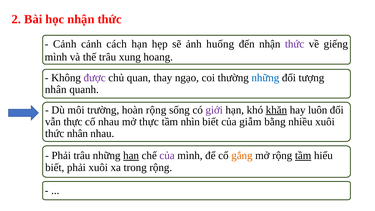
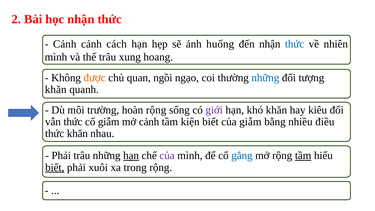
thức colour: purple -> blue (295, 44)
giếng: giếng -> nhiên (336, 44)
được colour: purple -> orange (95, 78)
thay: thay -> ngồi (163, 78)
nhân: nhân -> khăn (56, 90)
khăn underline: present -> none (276, 110)
luôn: luôn -> kiêu (318, 110)
vẫn thực: thực -> thức (73, 122)
cố nhau: nhau -> giẫm (109, 122)
mở thực: thực -> cảnh (149, 122)
nhìn: nhìn -> kiện (190, 122)
nhiều xuôi: xuôi -> điều (325, 122)
thức nhân: nhân -> khăn (77, 134)
gắng colour: orange -> blue (242, 156)
biết underline: none -> present (55, 167)
